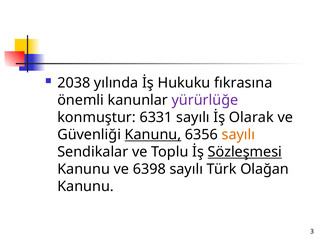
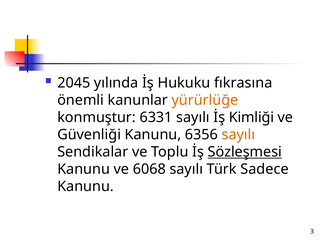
2038: 2038 -> 2045 (74, 83)
yürürlüğe colour: purple -> orange (205, 100)
Olarak: Olarak -> Kimliği (251, 117)
Kanunu underline: present -> none (153, 135)
6398: 6398 -> 6068 (149, 169)
Olağan: Olağan -> Sadece (264, 169)
